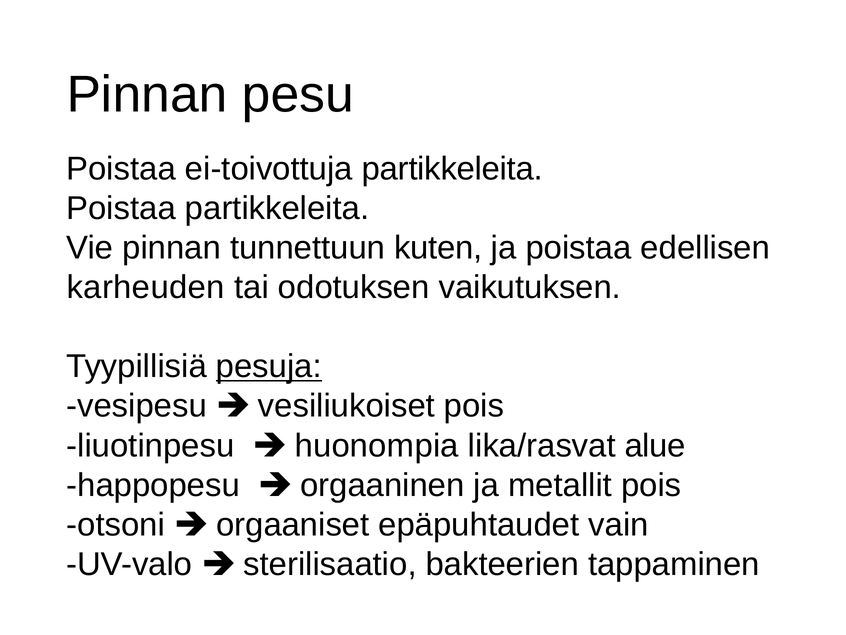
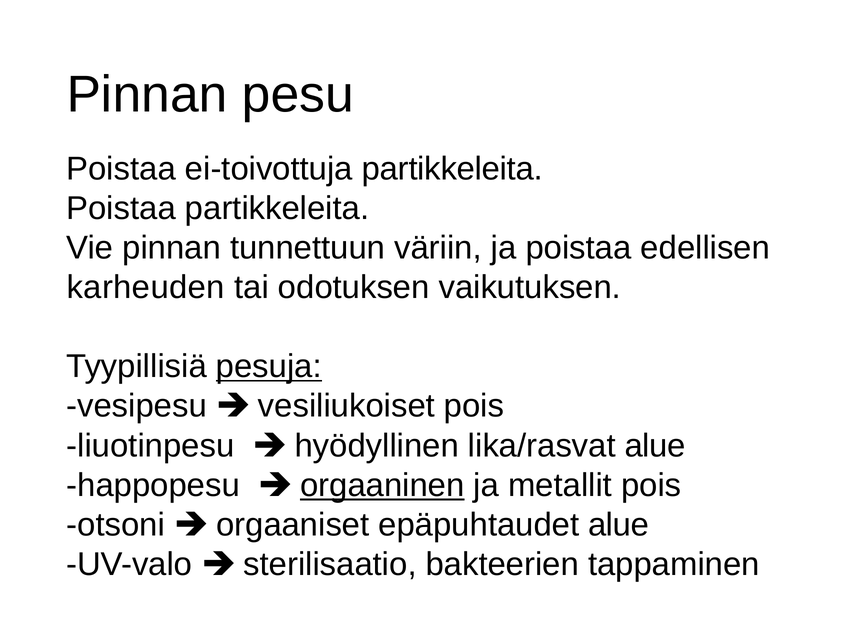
kuten: kuten -> väriin (438, 248)
huonompia: huonompia -> hyödyllinen (377, 445)
orgaaninen underline: none -> present (382, 485)
epäpuhtaudet vain: vain -> alue (619, 524)
